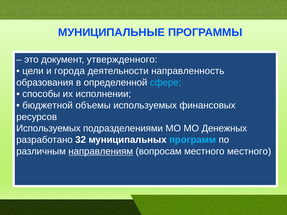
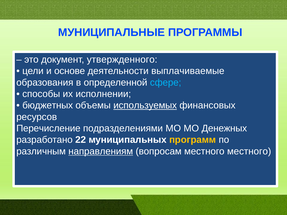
города: города -> основе (70, 71)
направленность: направленность -> выплачиваемые (188, 71)
бюджетной: бюджетной -> бюджетных (48, 106)
используемых underline: none -> present (145, 106)
Используемых: Используемых -> Перечисление (48, 129)
32: 32 -> 22 (81, 140)
программ colour: light blue -> yellow (193, 140)
